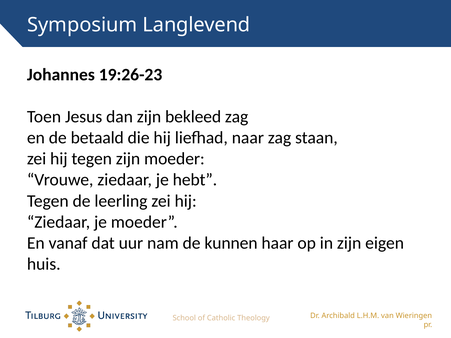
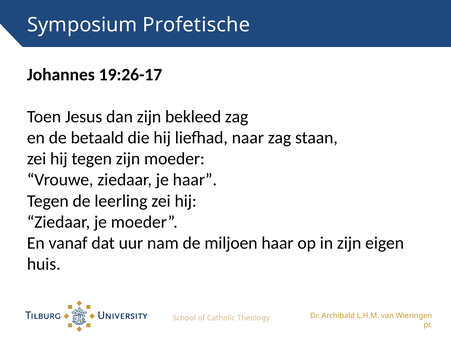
Langlevend: Langlevend -> Profetische (196, 25)
19:26-23: 19:26-23 -> 19:26-17 (131, 75)
je hebt: hebt -> haar (195, 180)
kunnen: kunnen -> miljoen (231, 243)
